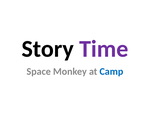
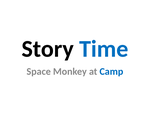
Time colour: purple -> blue (104, 49)
